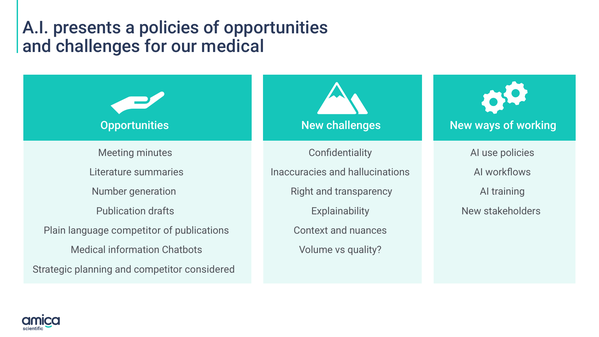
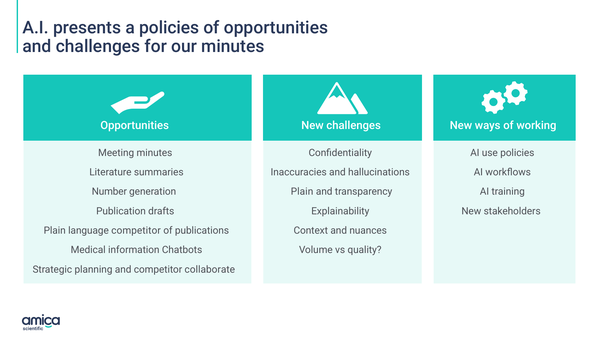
our medical: medical -> minutes (233, 46)
Right: Right -> Plain (302, 192)
considered: considered -> collaborate (210, 269)
